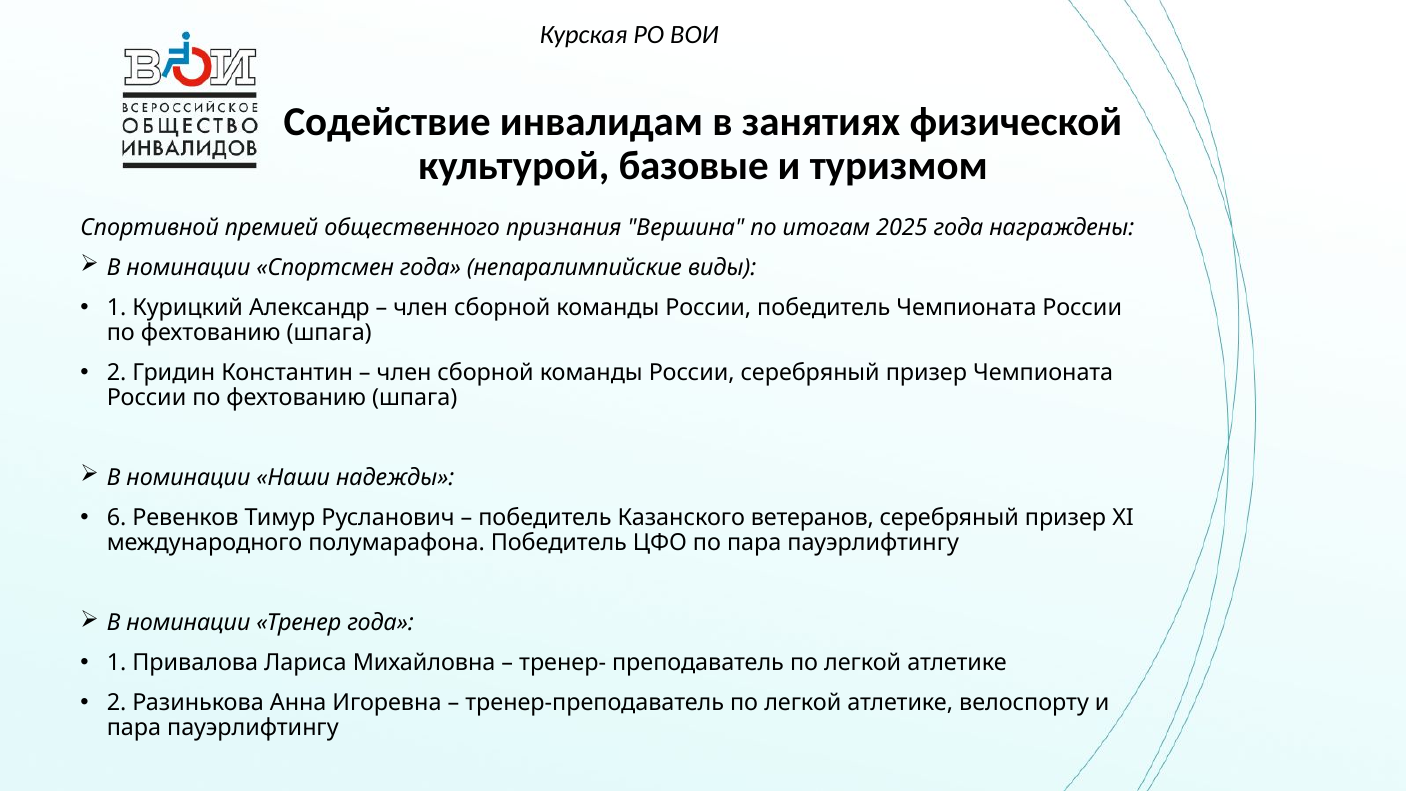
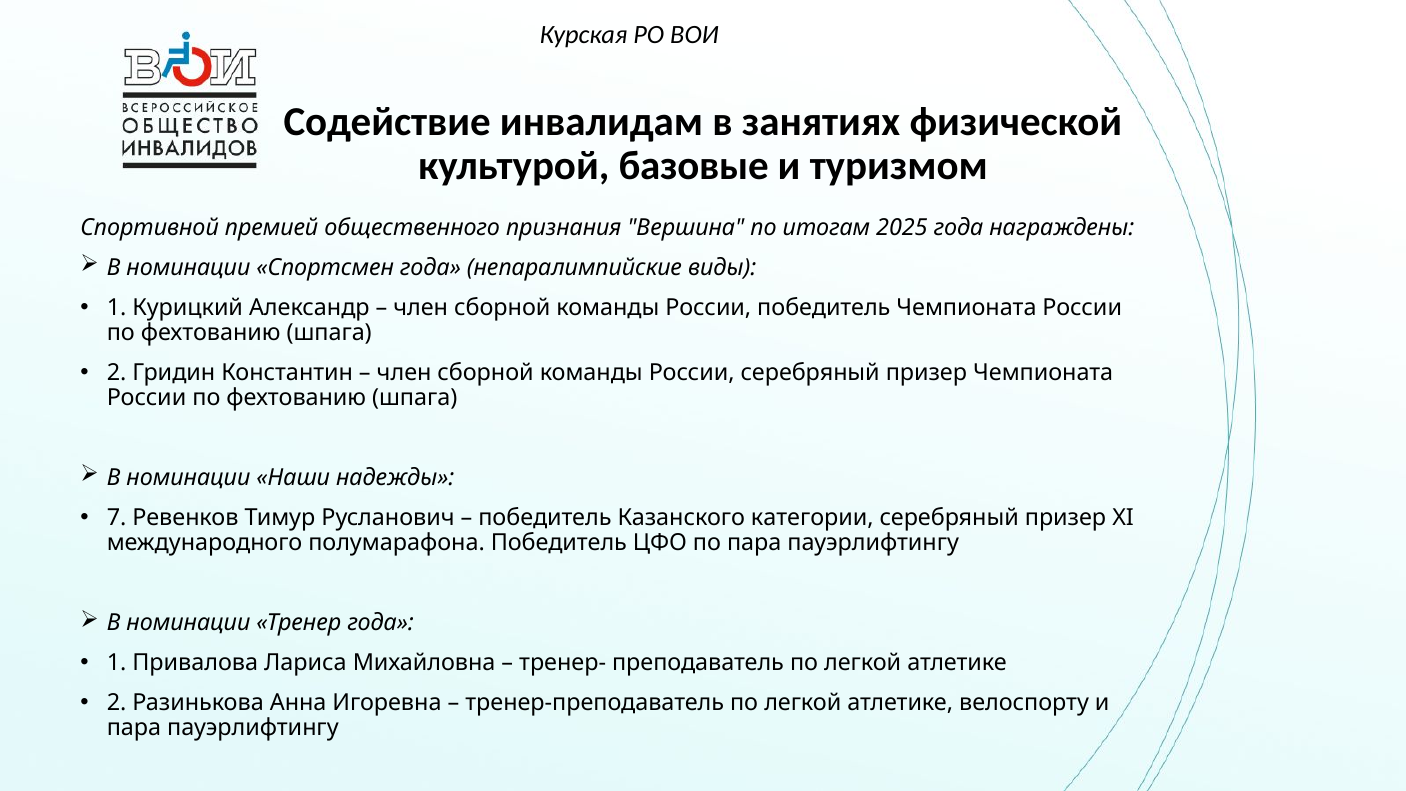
6: 6 -> 7 (117, 518)
ветеранов: ветеранов -> категории (812, 518)
